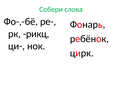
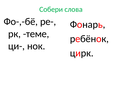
рикц: рикц -> теме (36, 34)
